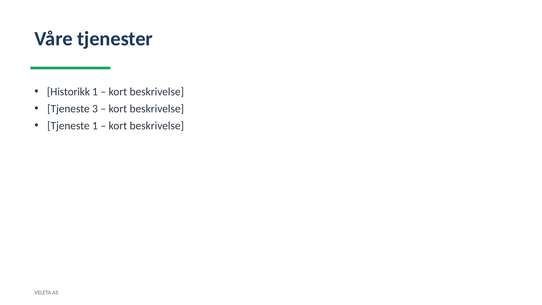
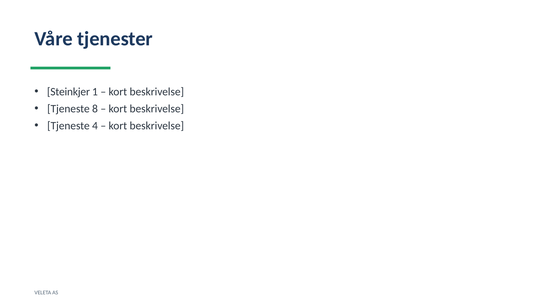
Historikk: Historikk -> Steinkjer (68, 92)
3: 3 -> 8 (95, 109)
Tjeneste 1: 1 -> 4 (95, 126)
